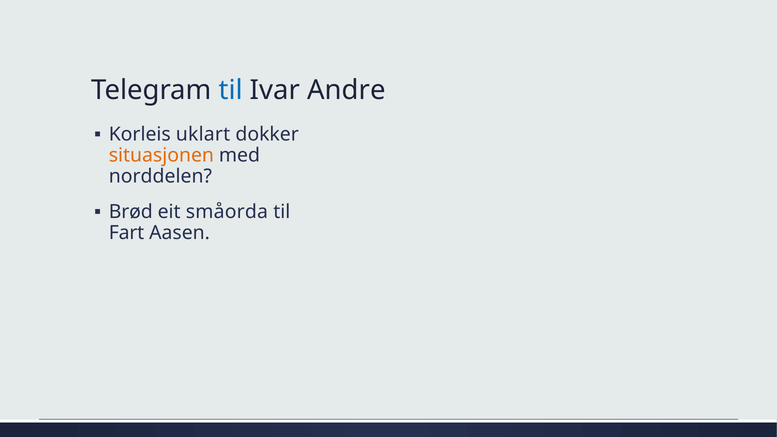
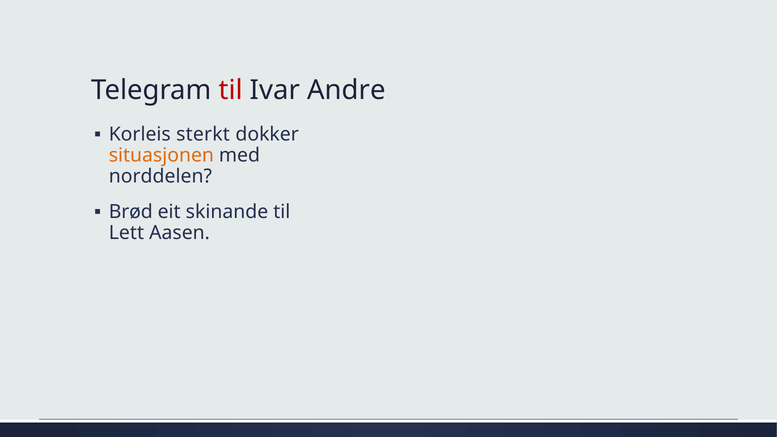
til colour: blue -> red (231, 90)
uklart: uklart -> sterkt (203, 135)
småorda: småorda -> skinande (227, 212)
Fart: Fart -> Lett (126, 233)
